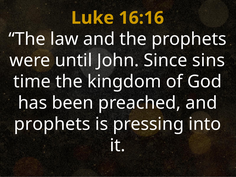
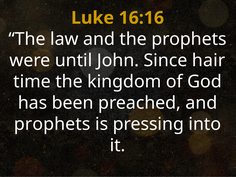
sins: sins -> hair (209, 60)
